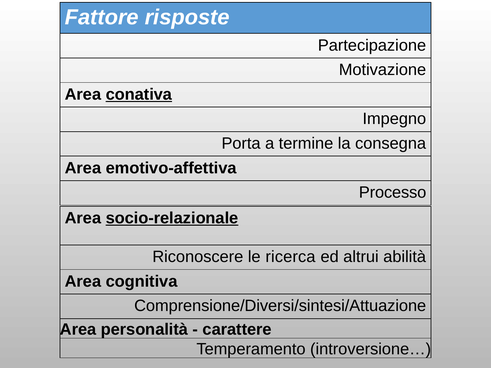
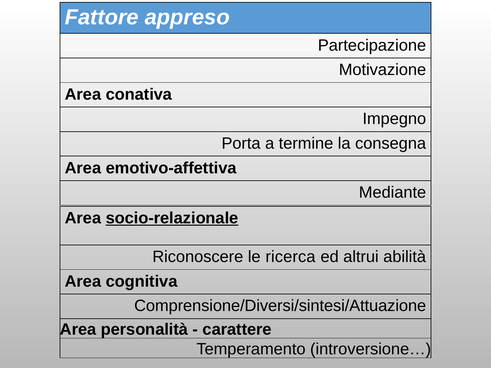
risposte: risposte -> appreso (187, 17)
conativa underline: present -> none (139, 94)
Processo: Processo -> Mediante (393, 193)
